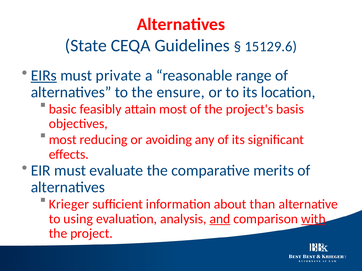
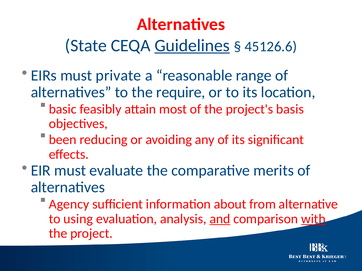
Guidelines underline: none -> present (192, 46)
15129.6: 15129.6 -> 45126.6 (271, 47)
EIRs underline: present -> none (44, 76)
ensure: ensure -> require (181, 92)
most: most -> been (63, 140)
Krieger: Krieger -> Agency (69, 205)
than: than -> from (263, 205)
